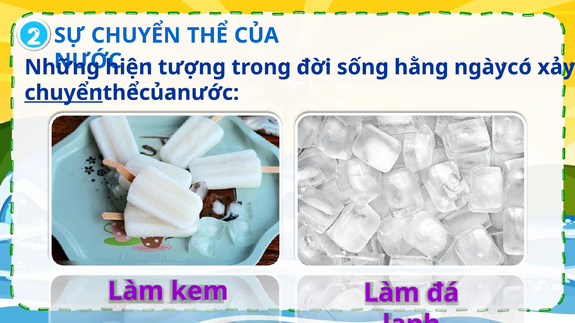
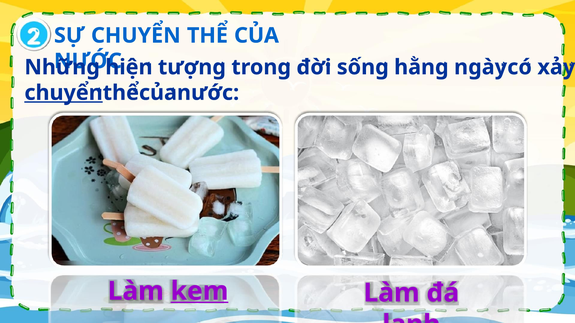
kem underline: none -> present (200, 291)
